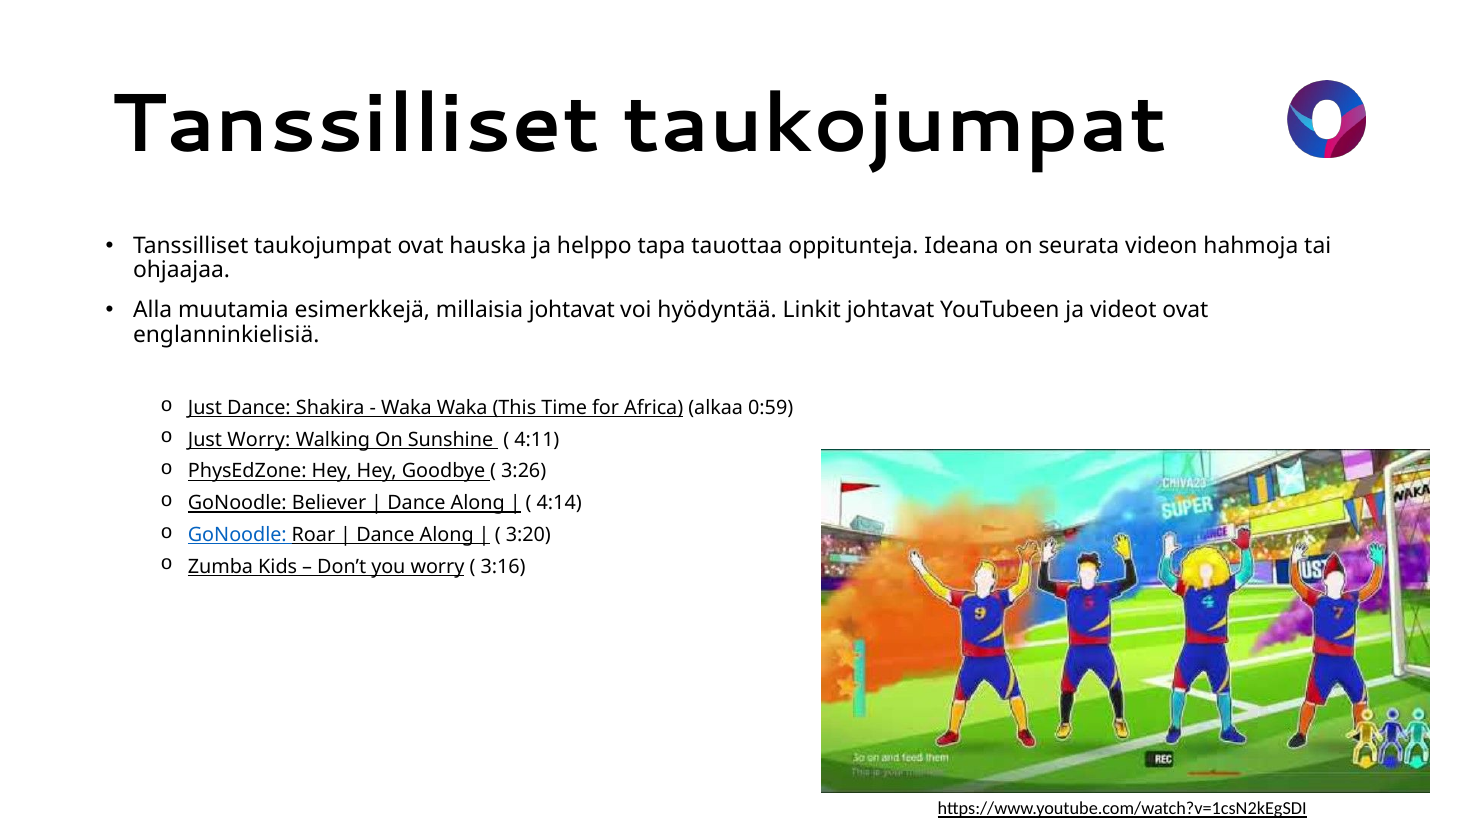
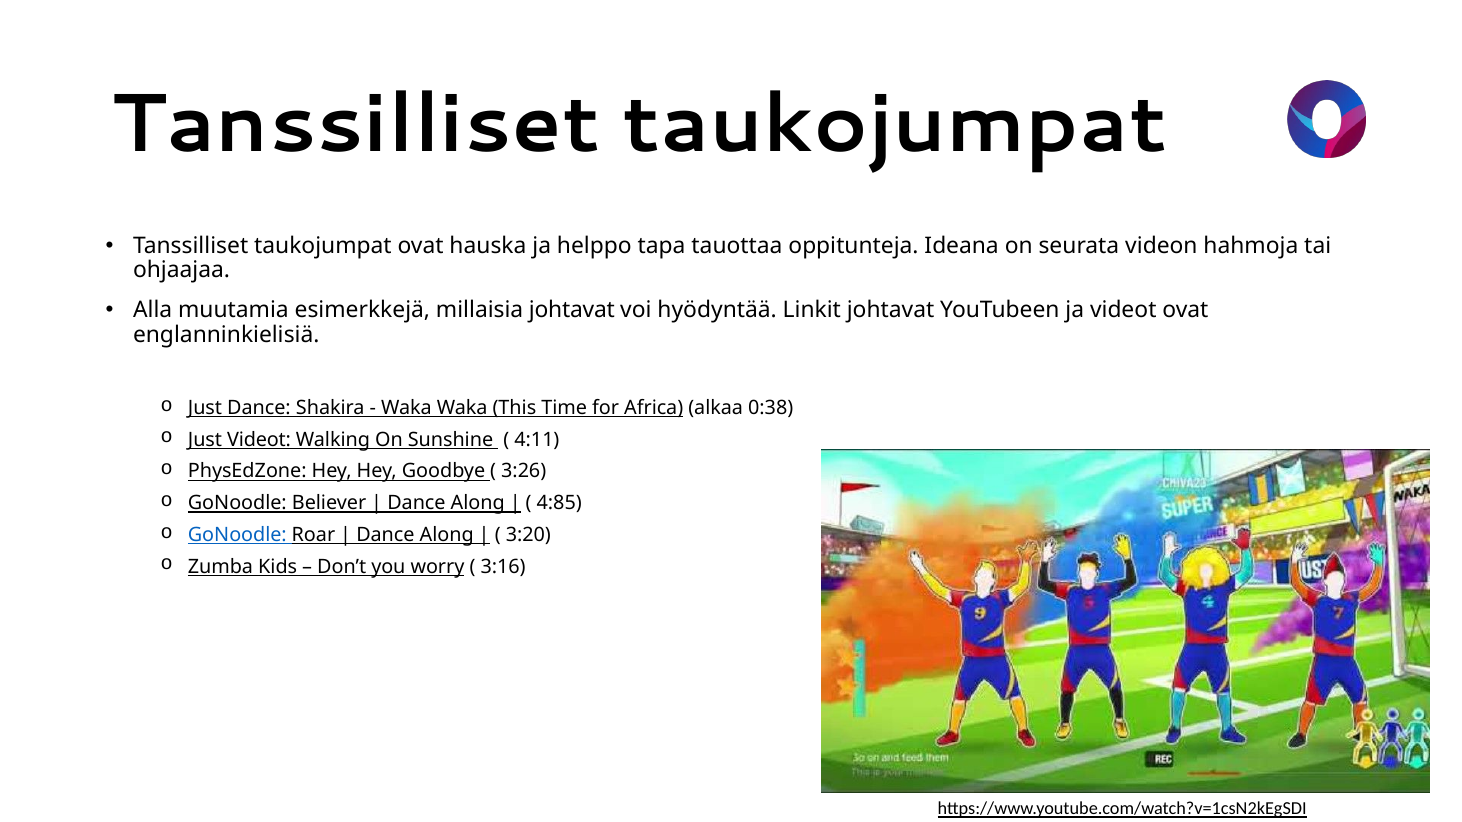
0:59: 0:59 -> 0:38 (771, 408)
Just Worry: Worry -> Videot (259, 440)
4:14: 4:14 -> 4:85 (559, 503)
